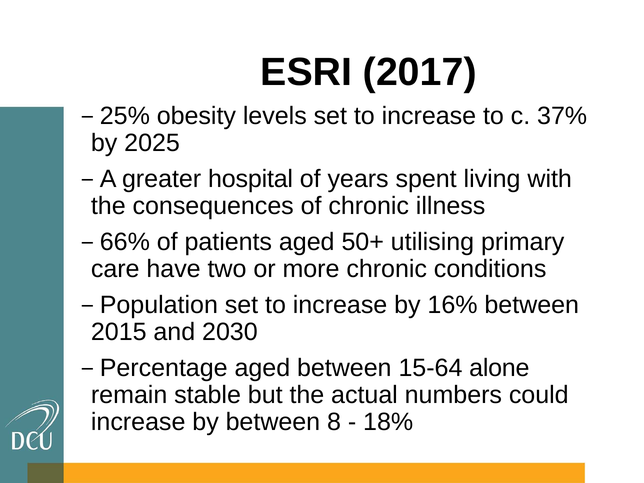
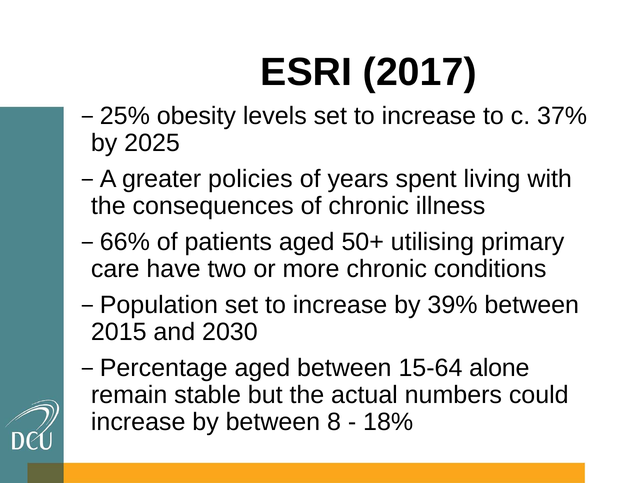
hospital: hospital -> policies (250, 179)
16%: 16% -> 39% (453, 305)
